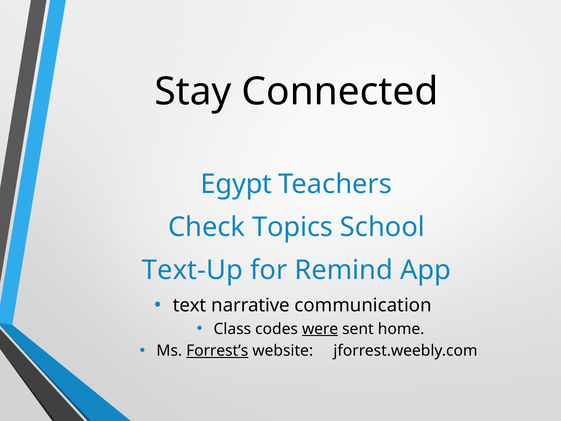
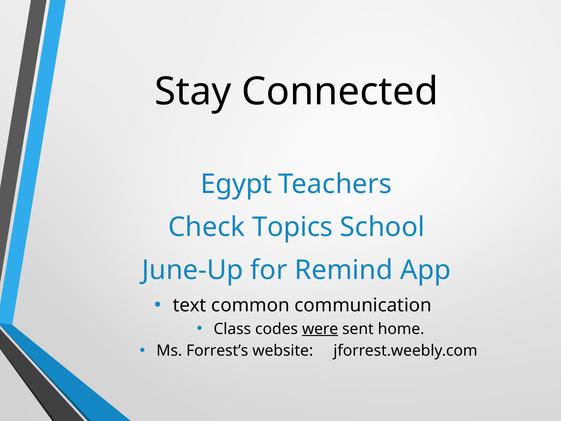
Text-Up: Text-Up -> June-Up (193, 270)
narrative: narrative -> common (251, 305)
Forrest’s underline: present -> none (217, 351)
